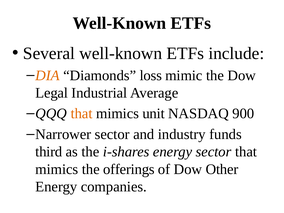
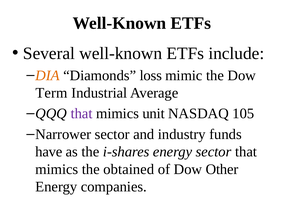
Legal: Legal -> Term (51, 93)
that colour: orange -> purple (82, 114)
900: 900 -> 105 (243, 114)
third: third -> have (49, 152)
offerings: offerings -> obtained (129, 169)
